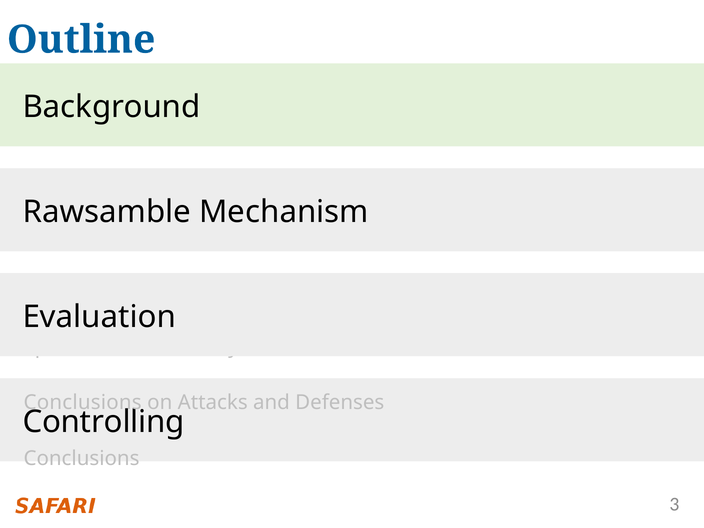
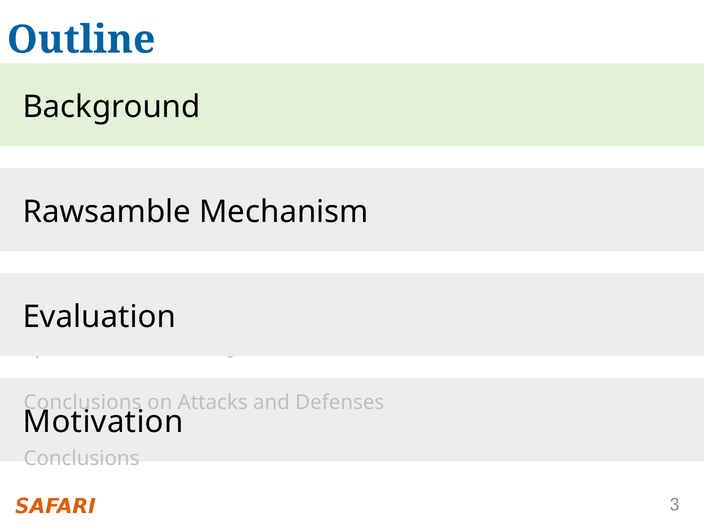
Controlling: Controlling -> Motivation (103, 422)
